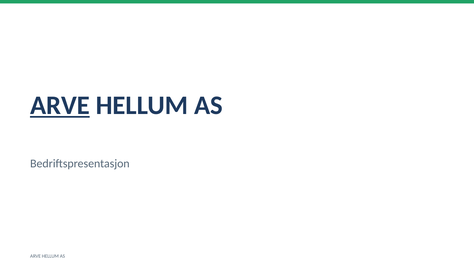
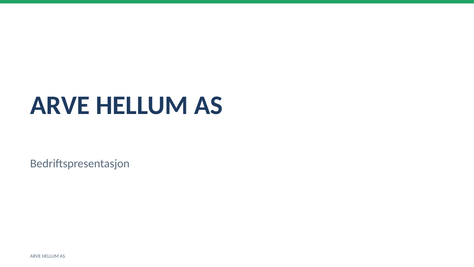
ARVE underline: present -> none (60, 105)
